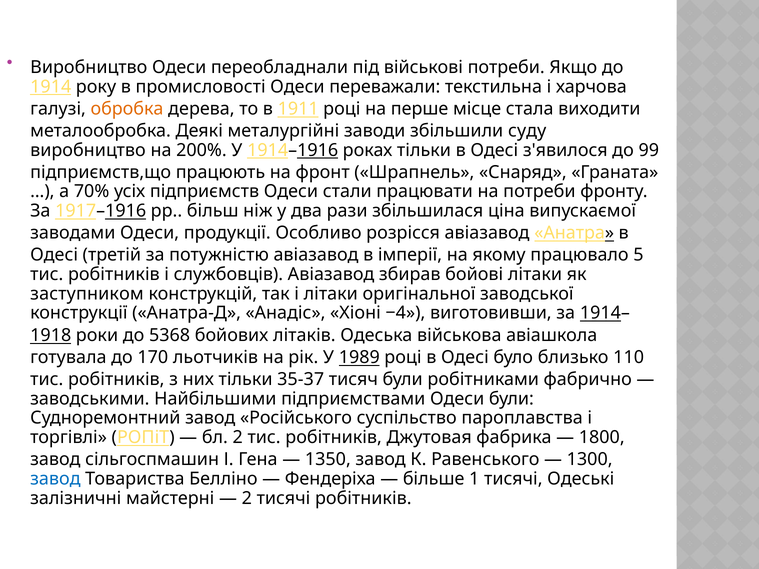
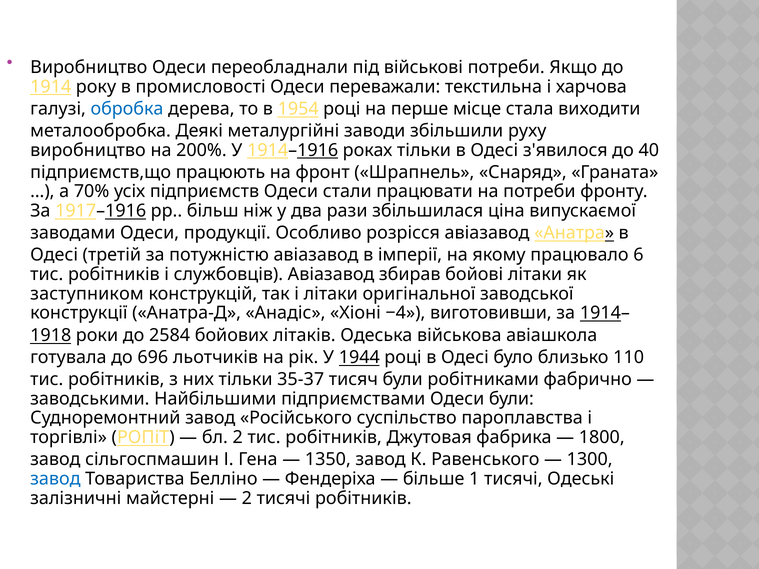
обробка colour: orange -> blue (127, 109)
1911: 1911 -> 1954 (298, 109)
суду: суду -> руху (527, 131)
99: 99 -> 40 (649, 150)
5: 5 -> 6 (638, 255)
5368: 5368 -> 2584 (170, 335)
170: 170 -> 696 (153, 357)
1989: 1989 -> 1944 (359, 357)
